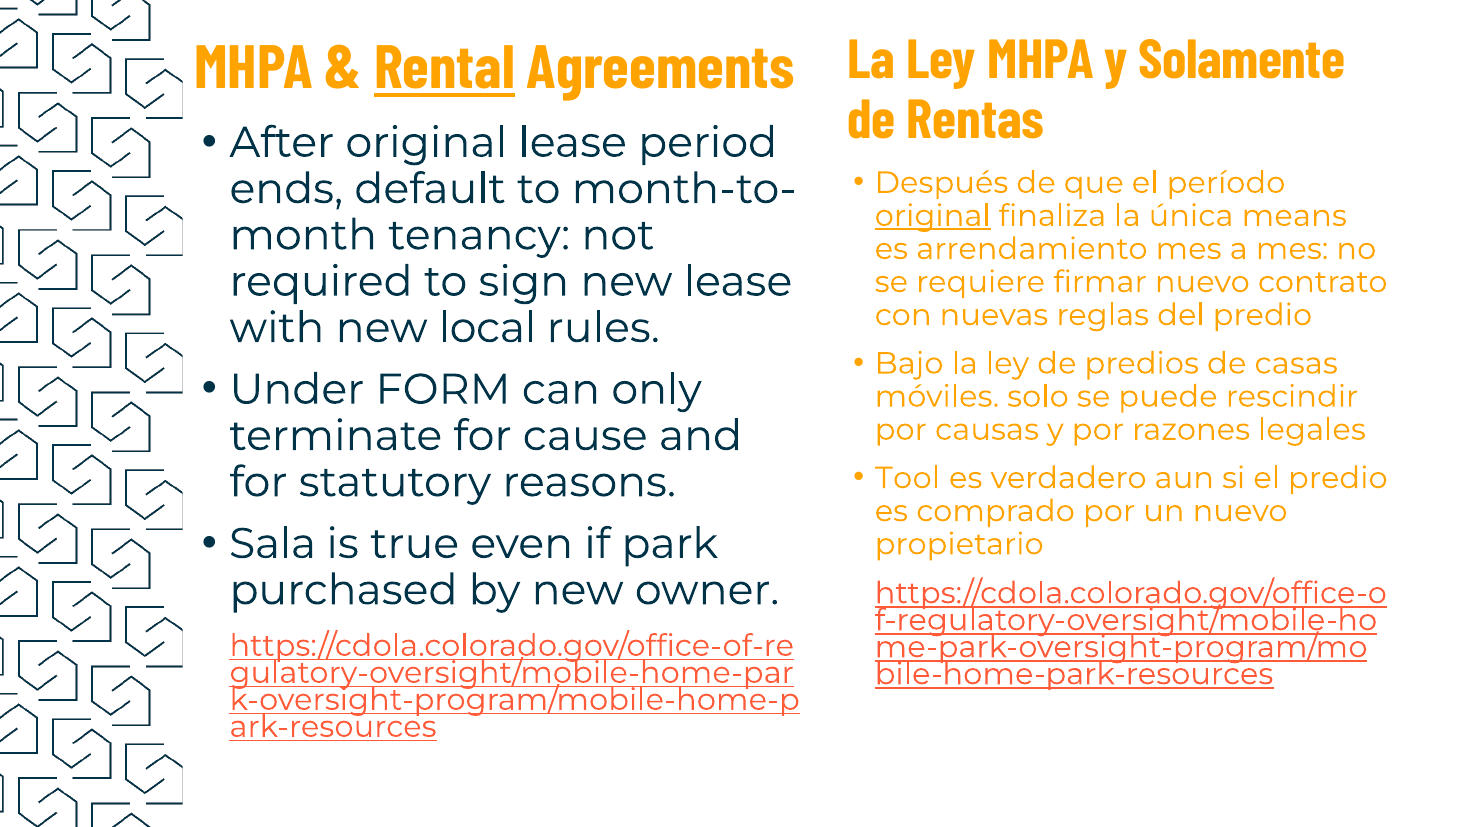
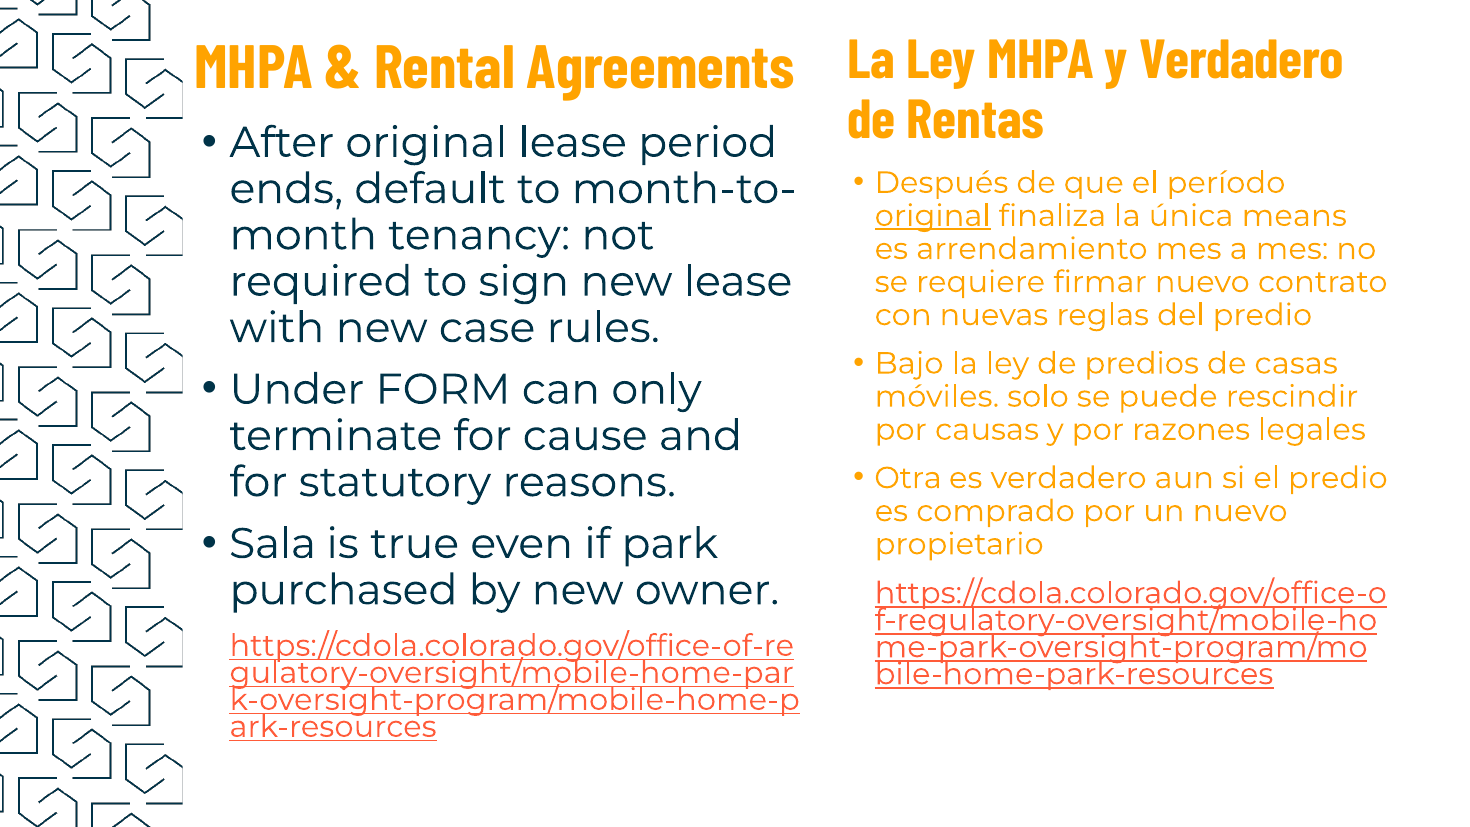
y Solamente: Solamente -> Verdadero (1242, 60)
Rental underline: present -> none (444, 68)
local: local -> case (487, 328)
Tool: Tool -> Otra (908, 478)
